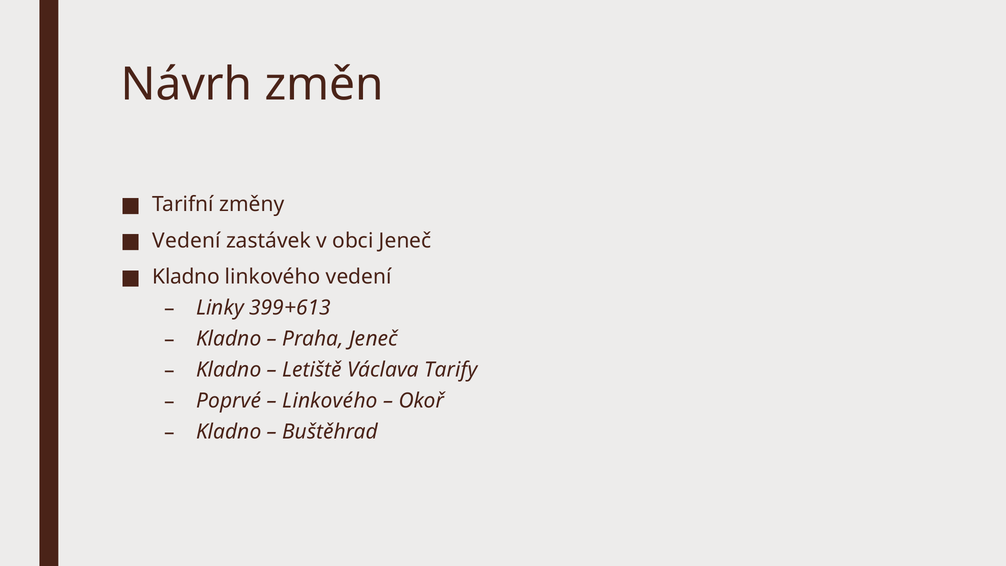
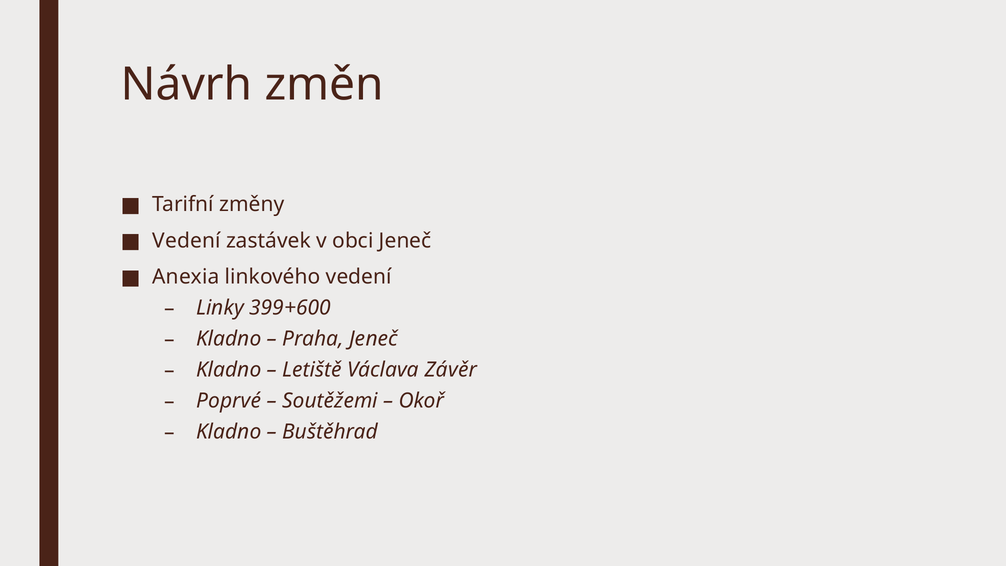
Kladno: Kladno -> Anexia (186, 277)
399+613: 399+613 -> 399+600 (290, 308)
Tarify: Tarify -> Závěr (451, 370)
Linkového: Linkového -> Soutěžemi (330, 401)
